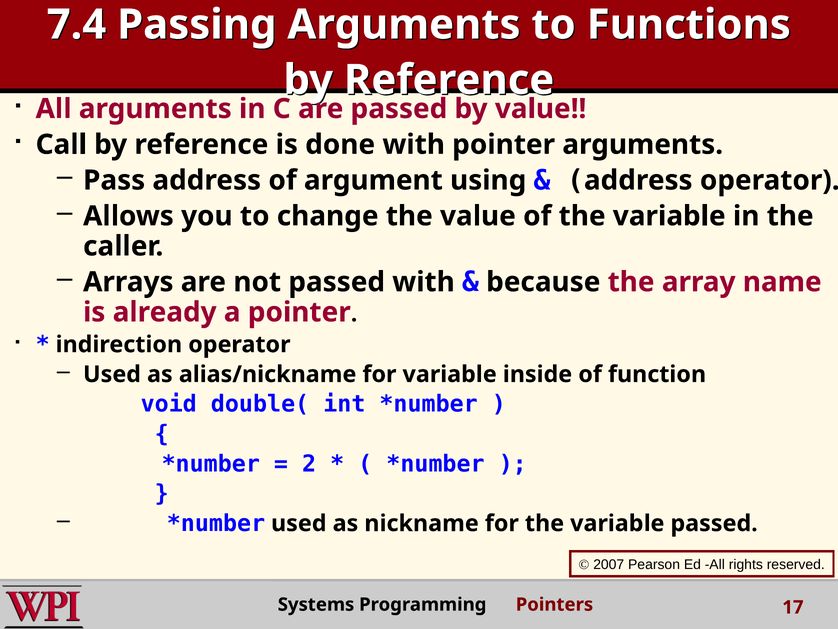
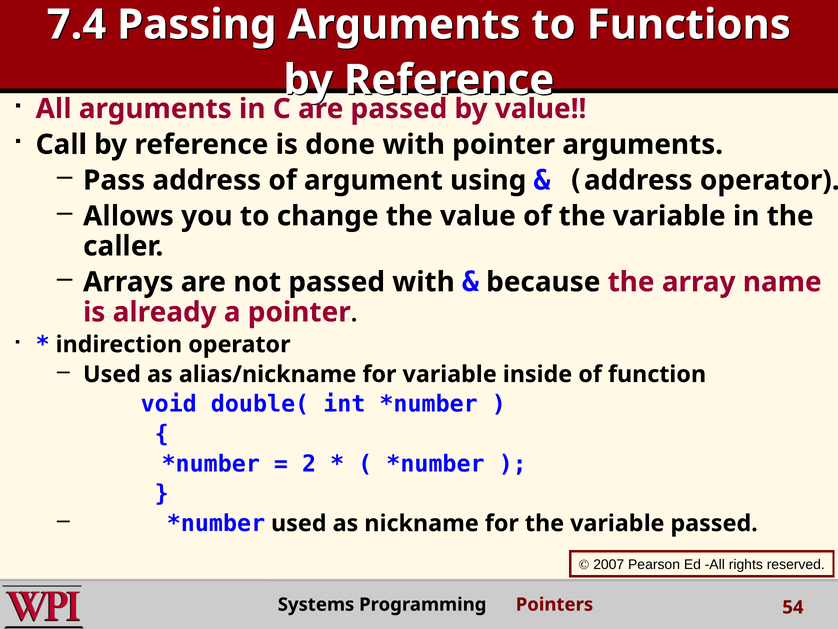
17: 17 -> 54 (793, 607)
